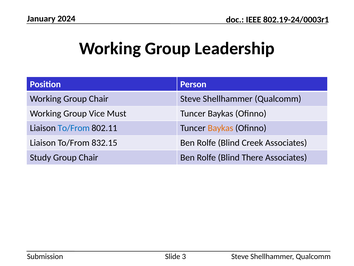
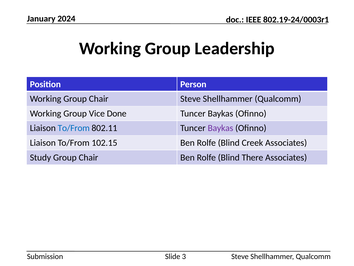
Must: Must -> Done (117, 113)
Baykas colour: orange -> purple (220, 128)
832.15: 832.15 -> 102.15 (104, 143)
